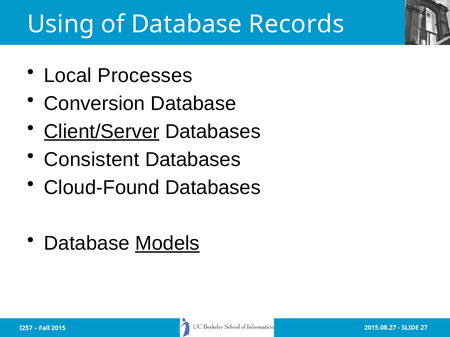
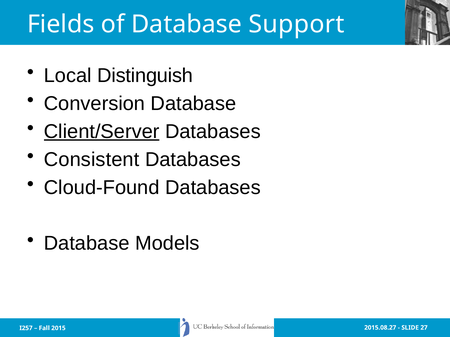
Using: Using -> Fields (61, 24)
Records: Records -> Support (297, 24)
Processes: Processes -> Distinguish (145, 76)
Models underline: present -> none (167, 244)
